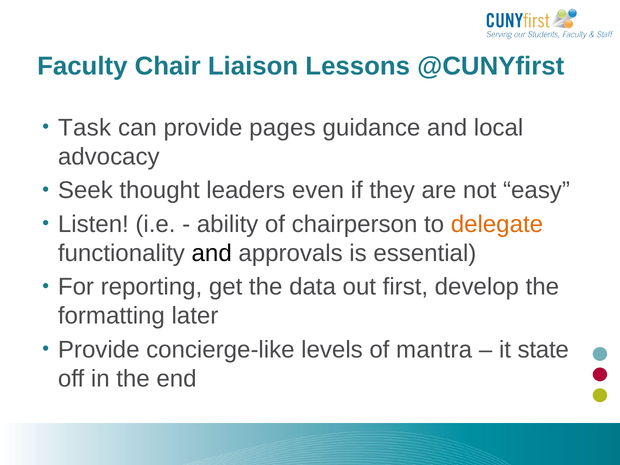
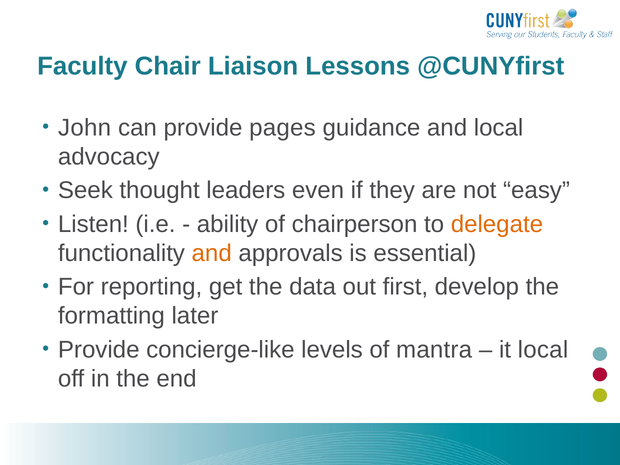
Task: Task -> John (85, 128)
and colour: black -> orange (212, 253)
it state: state -> local (543, 350)
